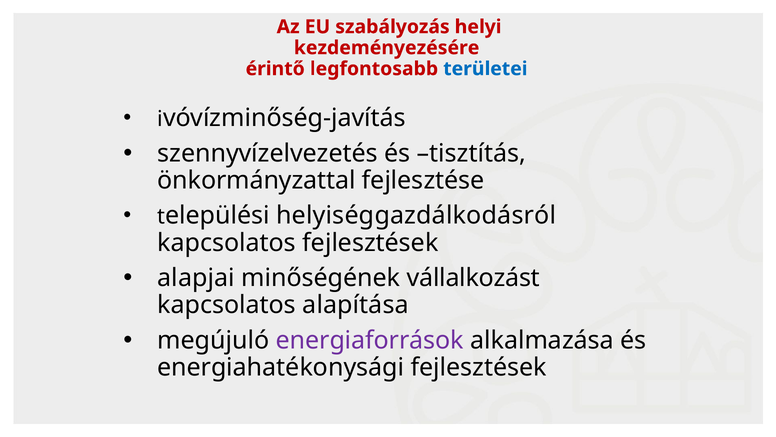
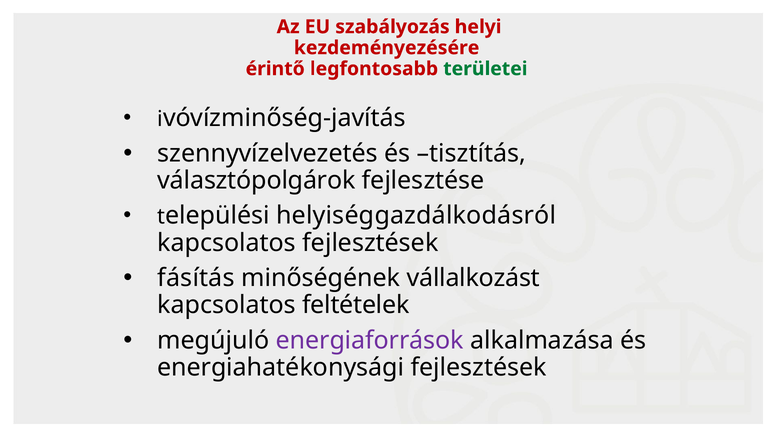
területei colour: blue -> green (485, 69)
önkormányzattal: önkormányzattal -> választópolgárok (256, 180)
alapjai: alapjai -> fásítás (196, 278)
alapítása: alapítása -> feltételek (356, 305)
